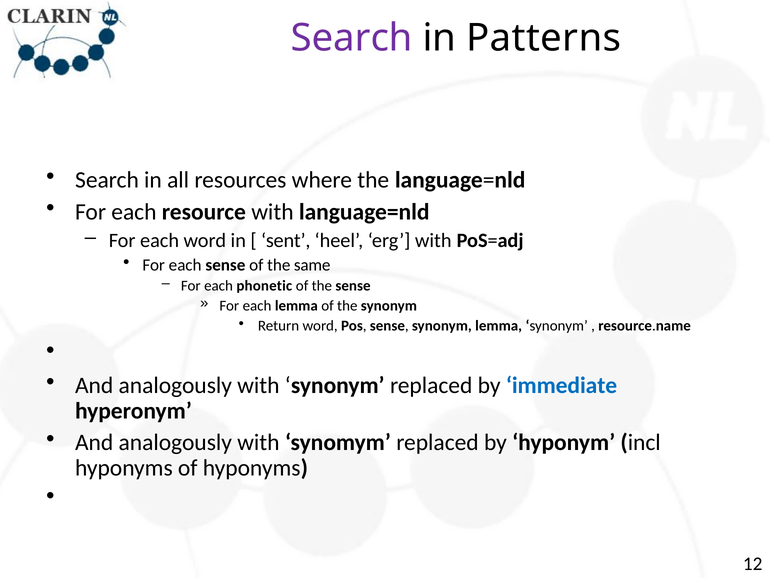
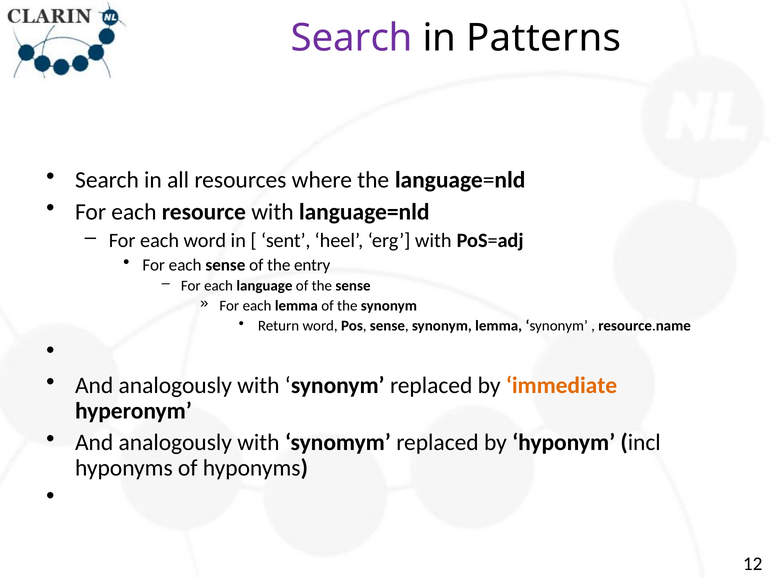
same: same -> entry (312, 265)
phonetic: phonetic -> language (264, 286)
immediate colour: blue -> orange (562, 385)
